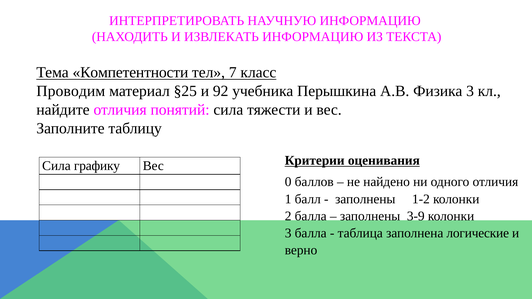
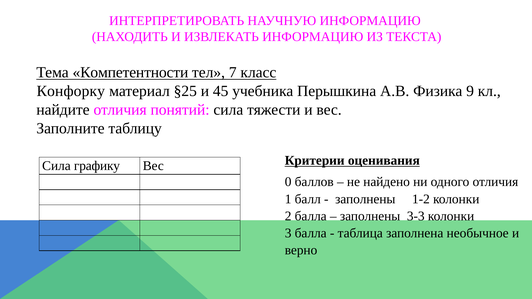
Проводим: Проводим -> Конфорку (71, 91)
92: 92 -> 45 (221, 91)
Физика 3: 3 -> 9 (470, 91)
3-9: 3-9 -> 3-3 (416, 216)
логические: логические -> необычное (478, 233)
